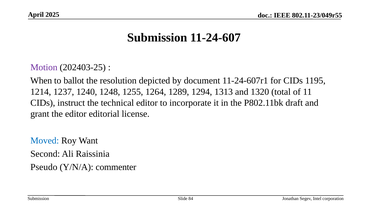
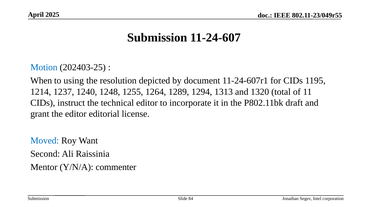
Motion colour: purple -> blue (44, 67)
ballot: ballot -> using (74, 81)
Pseudo: Pseudo -> Mentor (44, 167)
